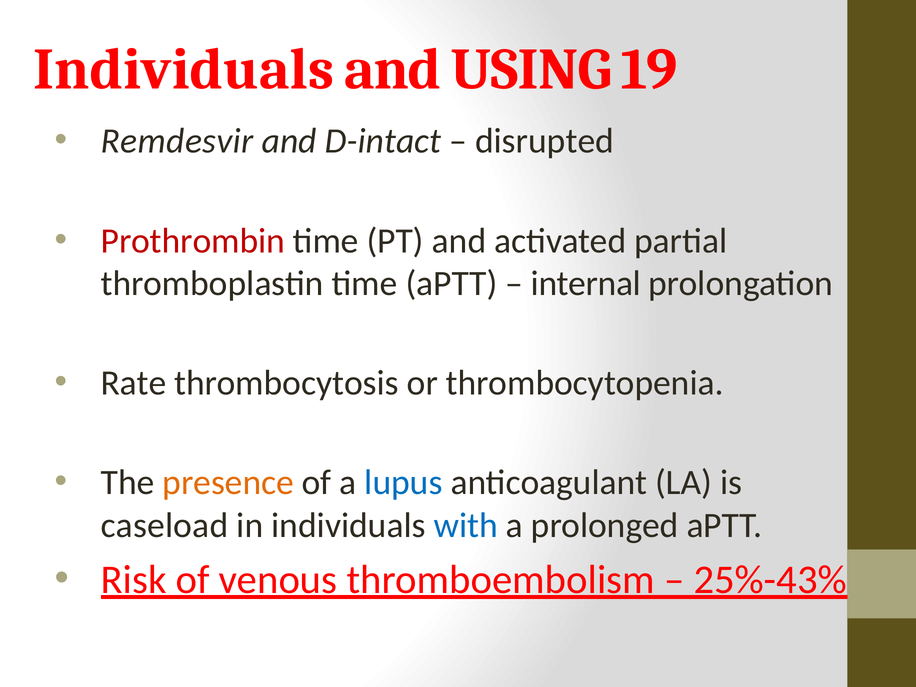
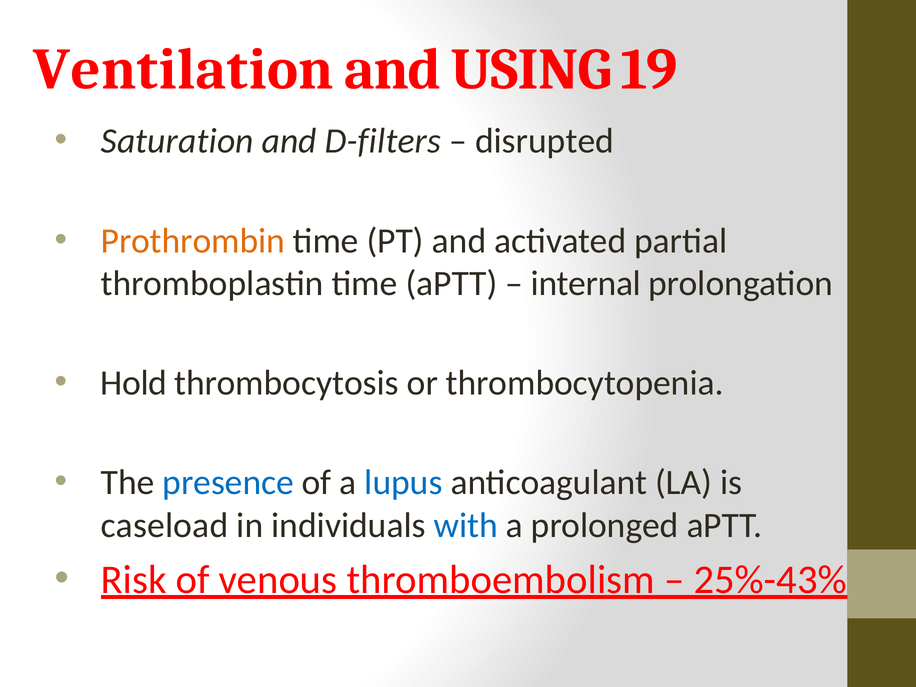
Individuals: Individuals -> Ventilation (184, 69)
Remdesvir: Remdesvir -> Saturation (177, 141)
D-intact: D-intact -> D-filters (383, 141)
Prothrombin colour: red -> orange (193, 241)
Rate: Rate -> Hold (134, 383)
presence colour: orange -> blue (228, 483)
